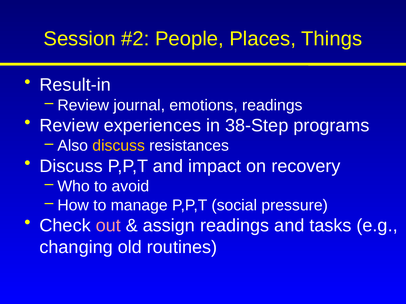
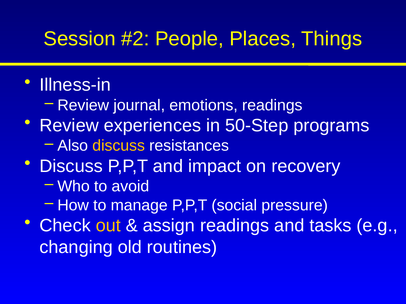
Result-in: Result-in -> Illness-in (75, 85)
38-Step: 38-Step -> 50-Step (257, 126)
out colour: pink -> yellow (108, 226)
